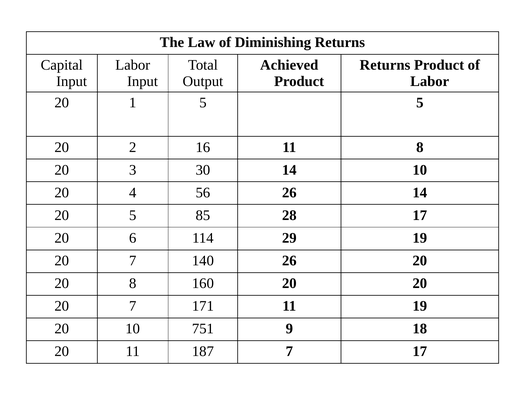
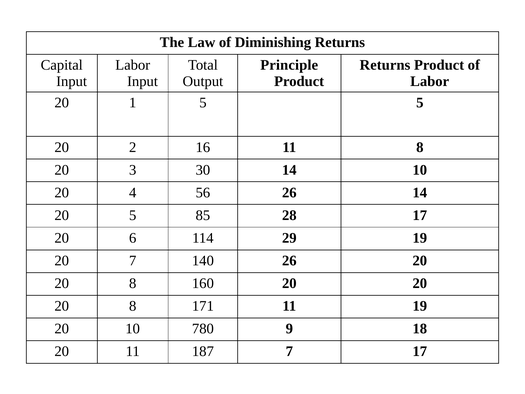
Achieved: Achieved -> Principle (289, 65)
7: 7 -> 8 (133, 306)
751: 751 -> 780 (203, 329)
